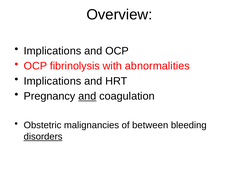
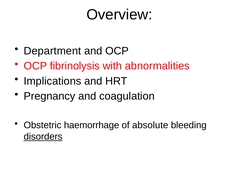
Implications: Implications -> Department (52, 51)
and underline: present -> none (87, 96)
malignancies: malignancies -> haemorrhage (92, 125)
between: between -> absolute (150, 125)
